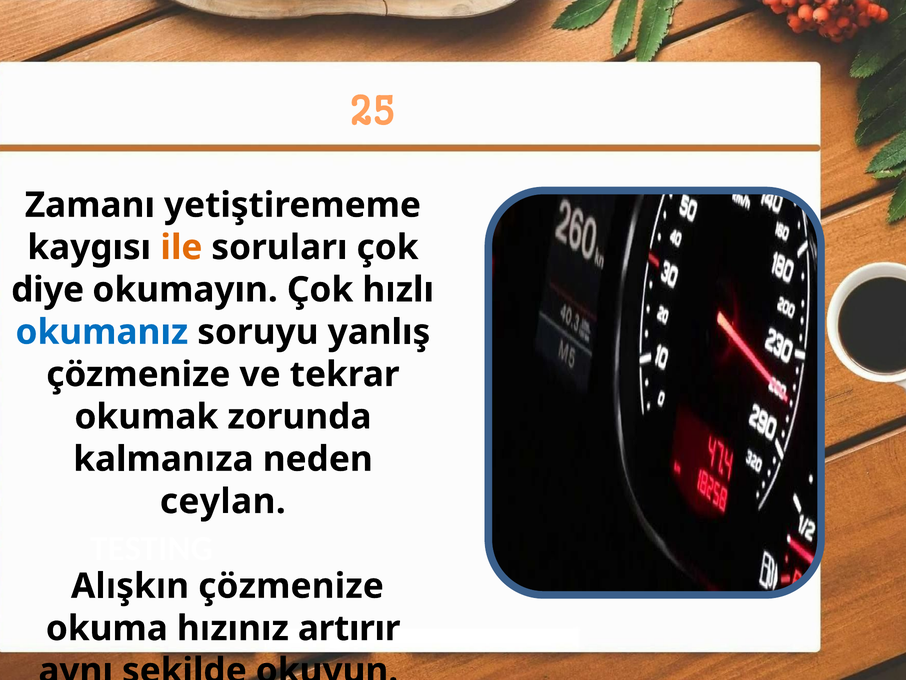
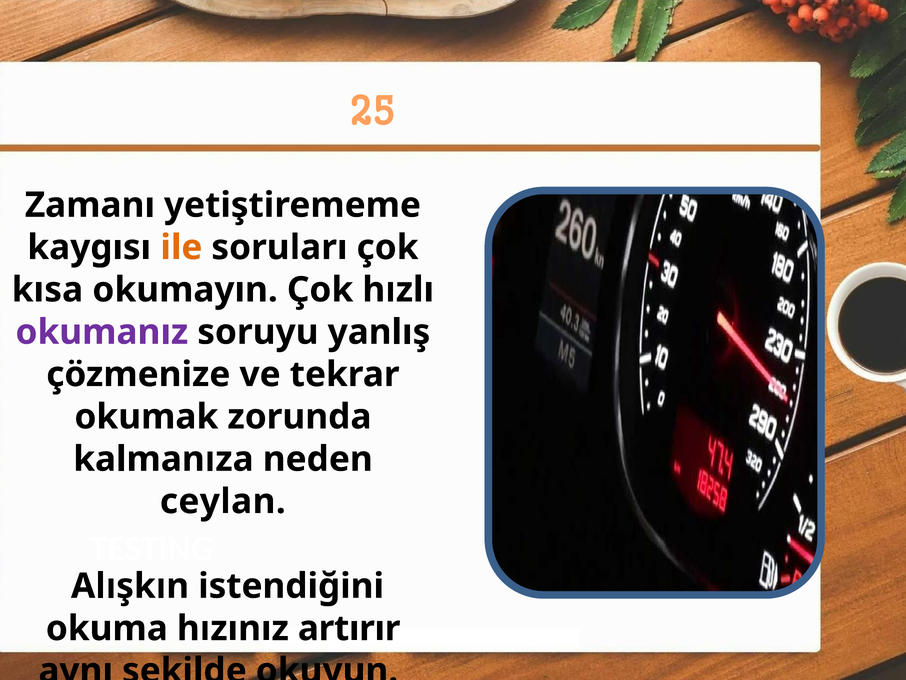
diye: diye -> kısa (47, 290)
okumanız colour: blue -> purple (102, 332)
Alışkın çözmenize: çözmenize -> istendiğini (291, 586)
